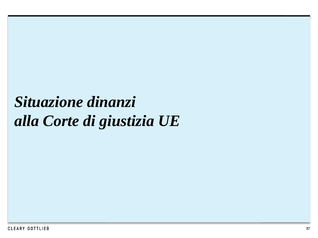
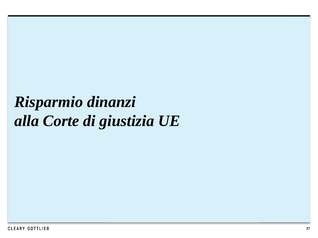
Situazione: Situazione -> Risparmio (49, 102)
